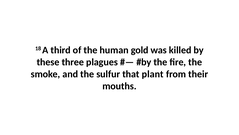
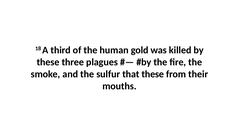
that plant: plant -> these (153, 74)
